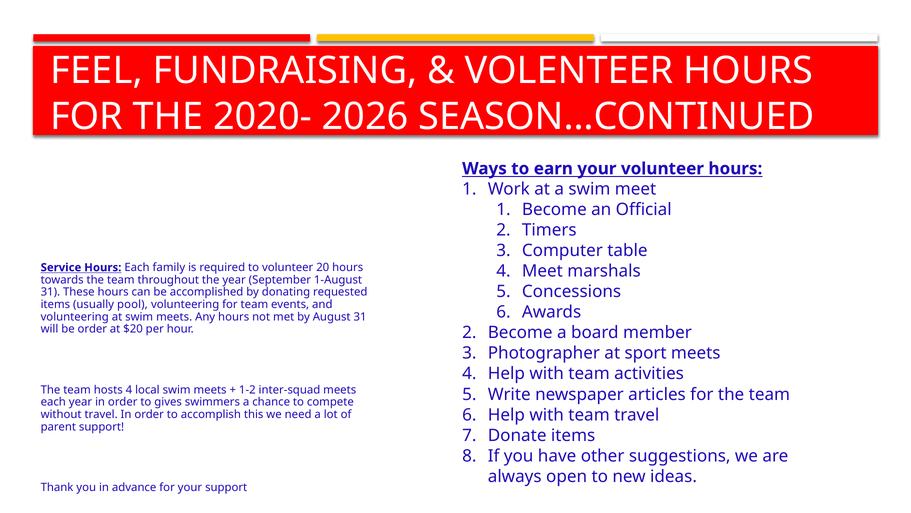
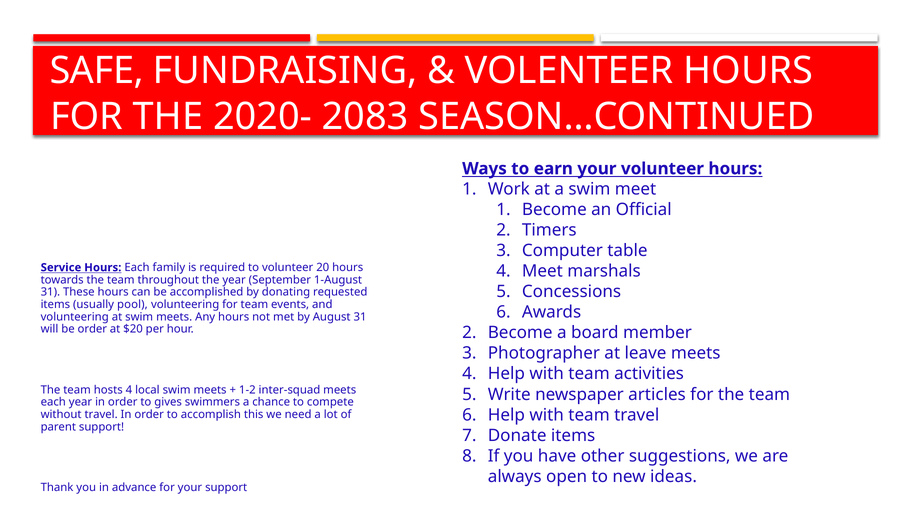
FEEL: FEEL -> SAFE (97, 71)
2026: 2026 -> 2083 (365, 116)
sport: sport -> leave (646, 353)
